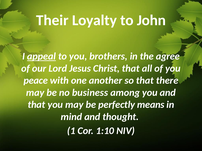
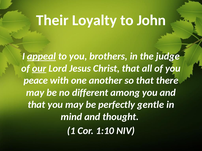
agree: agree -> judge (168, 56)
our underline: none -> present (39, 69)
business: business -> different (90, 93)
means: means -> gentle (151, 105)
